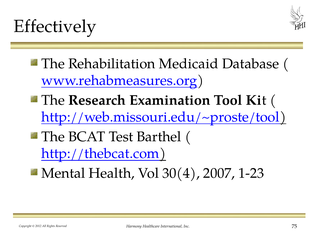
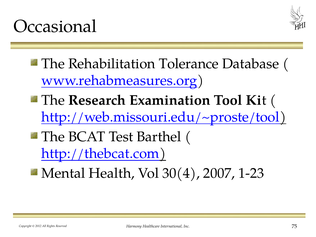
Effectively: Effectively -> Occasional (55, 26)
Medicaid: Medicaid -> Tolerance (189, 64)
